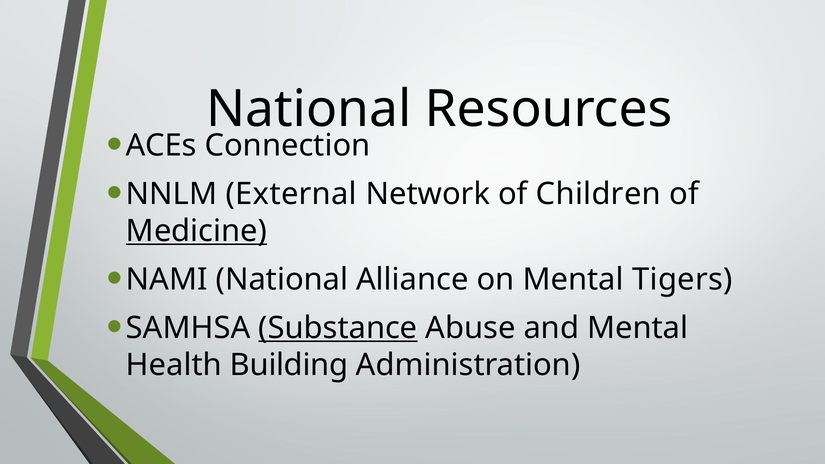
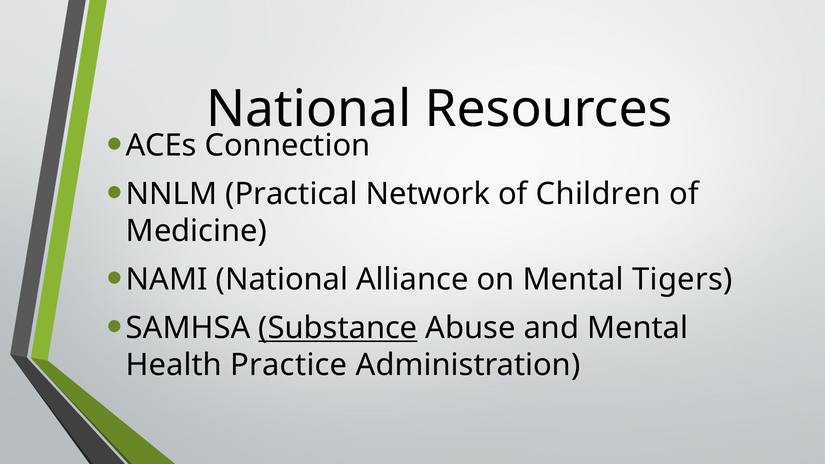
External: External -> Practical (292, 194)
Medicine underline: present -> none (197, 231)
Building: Building -> Practice (289, 365)
